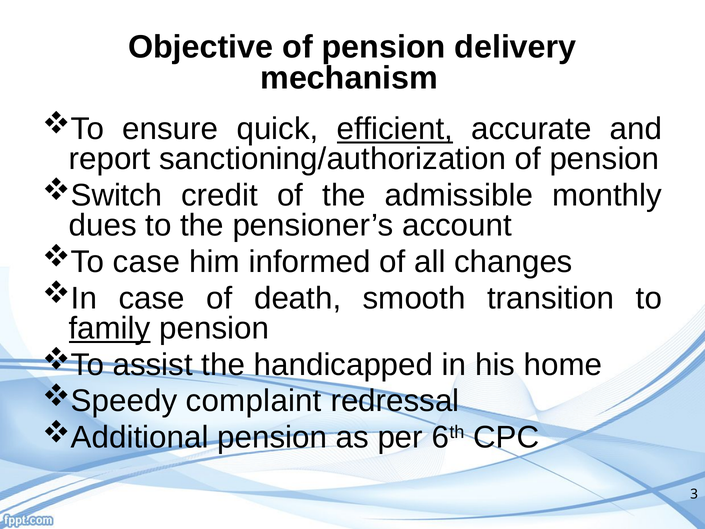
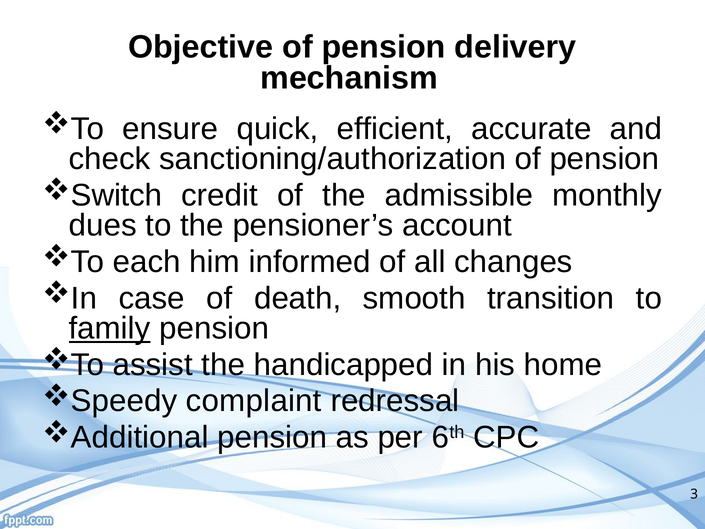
efficient underline: present -> none (395, 129)
report: report -> check (110, 159)
To case: case -> each (147, 262)
